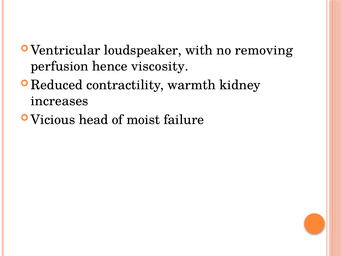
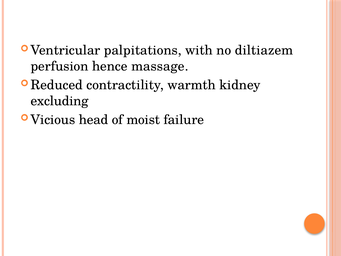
loudspeaker: loudspeaker -> palpitations (143, 50)
removing: removing -> diltiazem (264, 50)
viscosity: viscosity -> massage (160, 66)
increases: increases -> excluding (60, 101)
